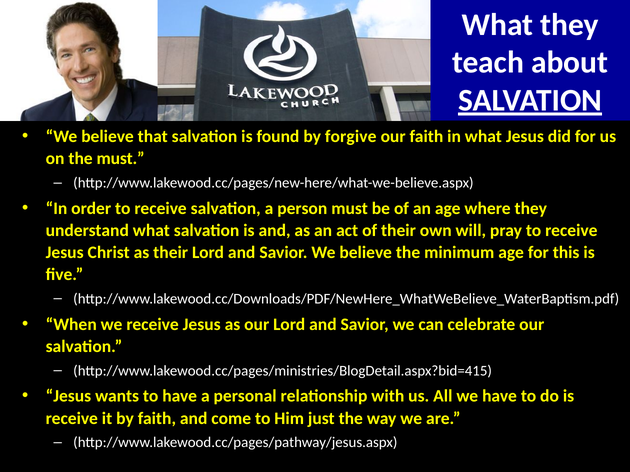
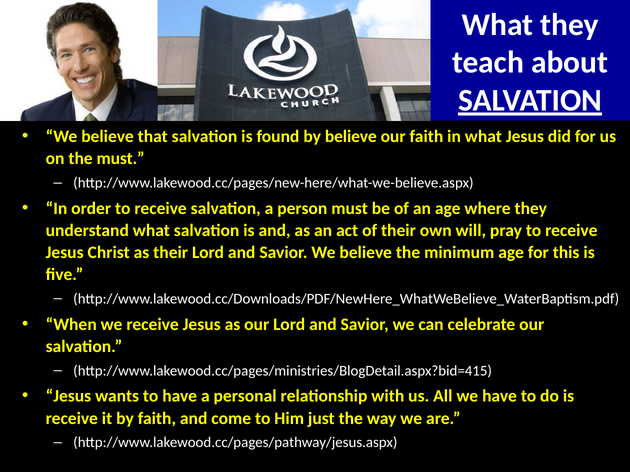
by forgive: forgive -> believe (351, 137)
